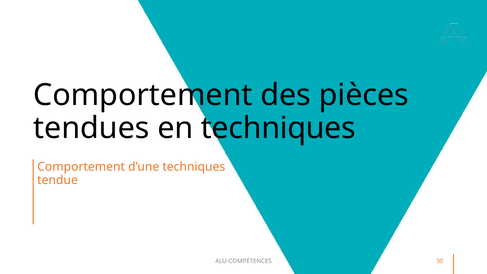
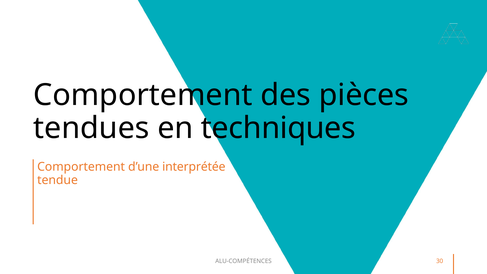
d’une techniques: techniques -> interprétée (194, 167)
